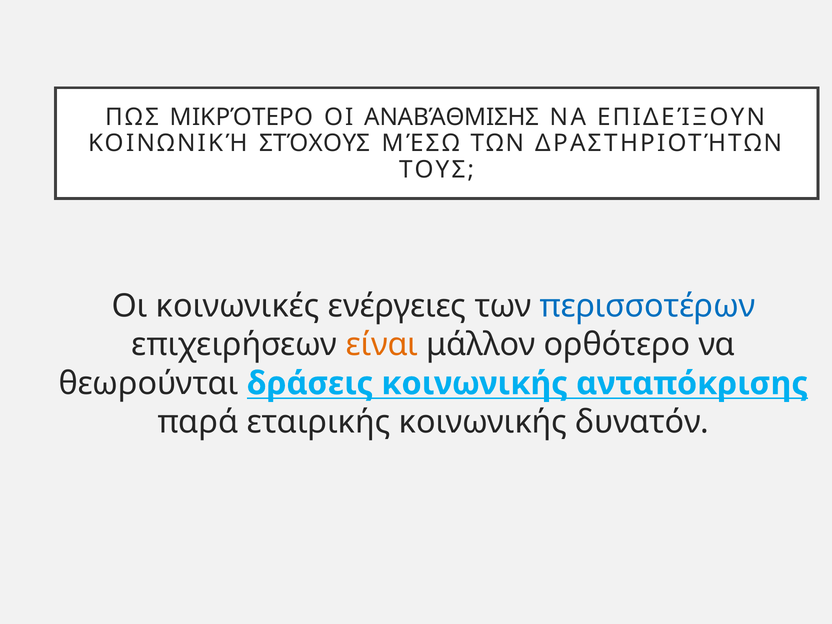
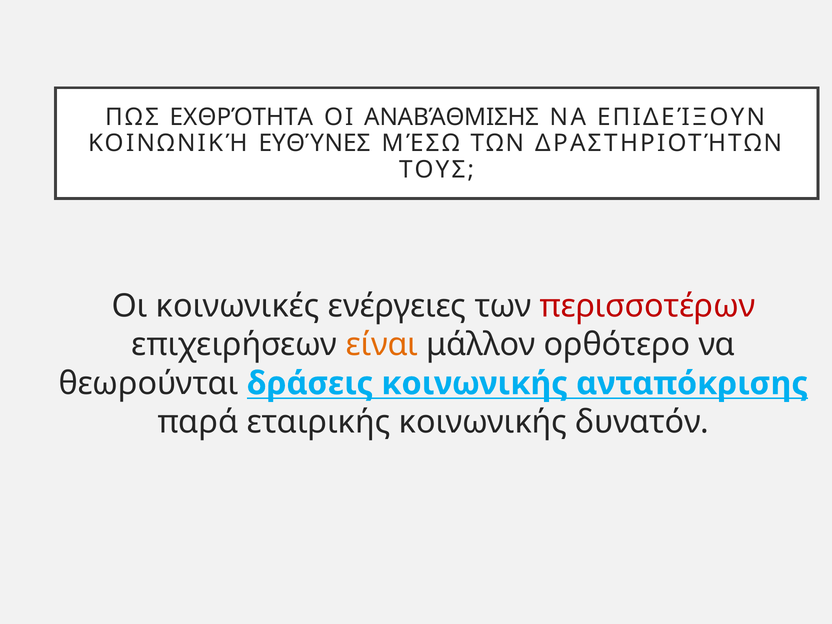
ΜΙΚΡΌΤΕΡΟ: ΜΙΚΡΌΤΕΡΟ -> ΕΧΘΡΌΤΗΤΑ (242, 117)
ΣΤΌΧΟΥΣ: ΣΤΌΧΟΥΣ -> ΕΥΘΎΝΕΣ (315, 143)
περισσοτέρων colour: blue -> red (648, 306)
